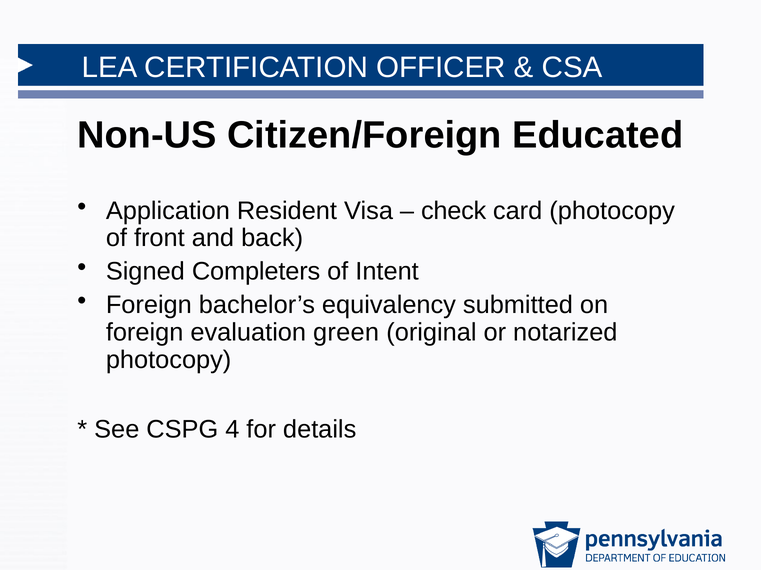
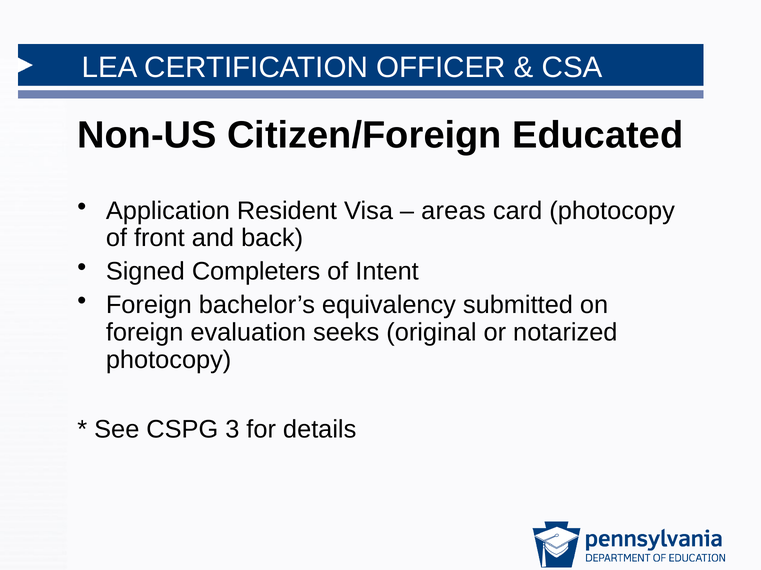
check: check -> areas (453, 211)
green: green -> seeks (346, 333)
4: 4 -> 3 (232, 430)
